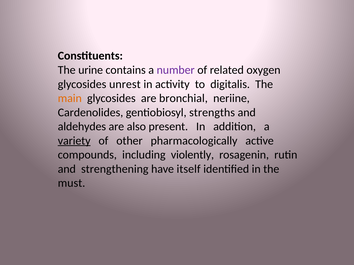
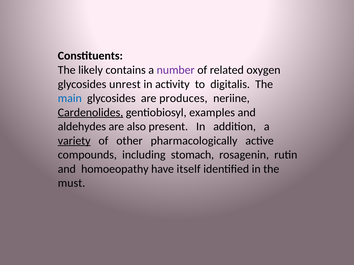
urine: urine -> likely (91, 70)
main colour: orange -> blue (70, 98)
bronchial: bronchial -> produces (183, 98)
Cardenolides underline: none -> present (91, 113)
strengths: strengths -> examples (212, 113)
violently: violently -> stomach (192, 155)
strengthening: strengthening -> homoeopathy (115, 169)
